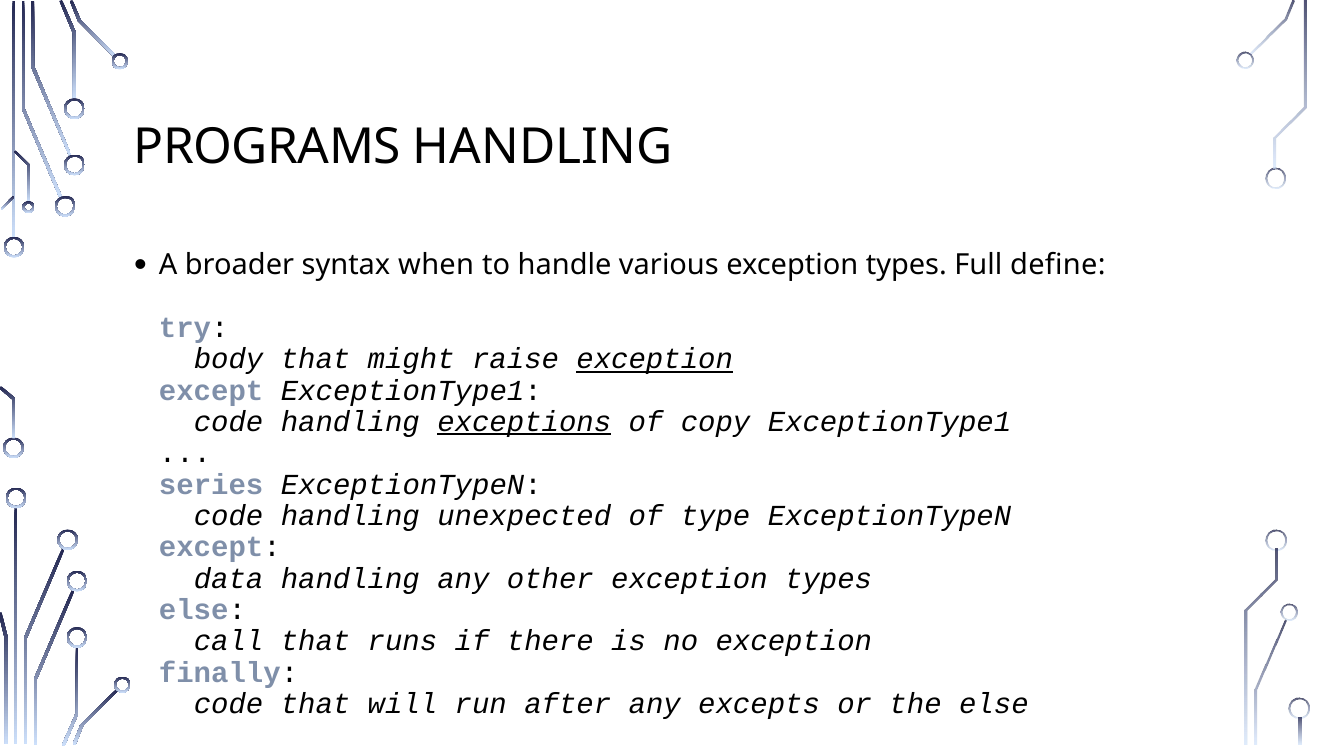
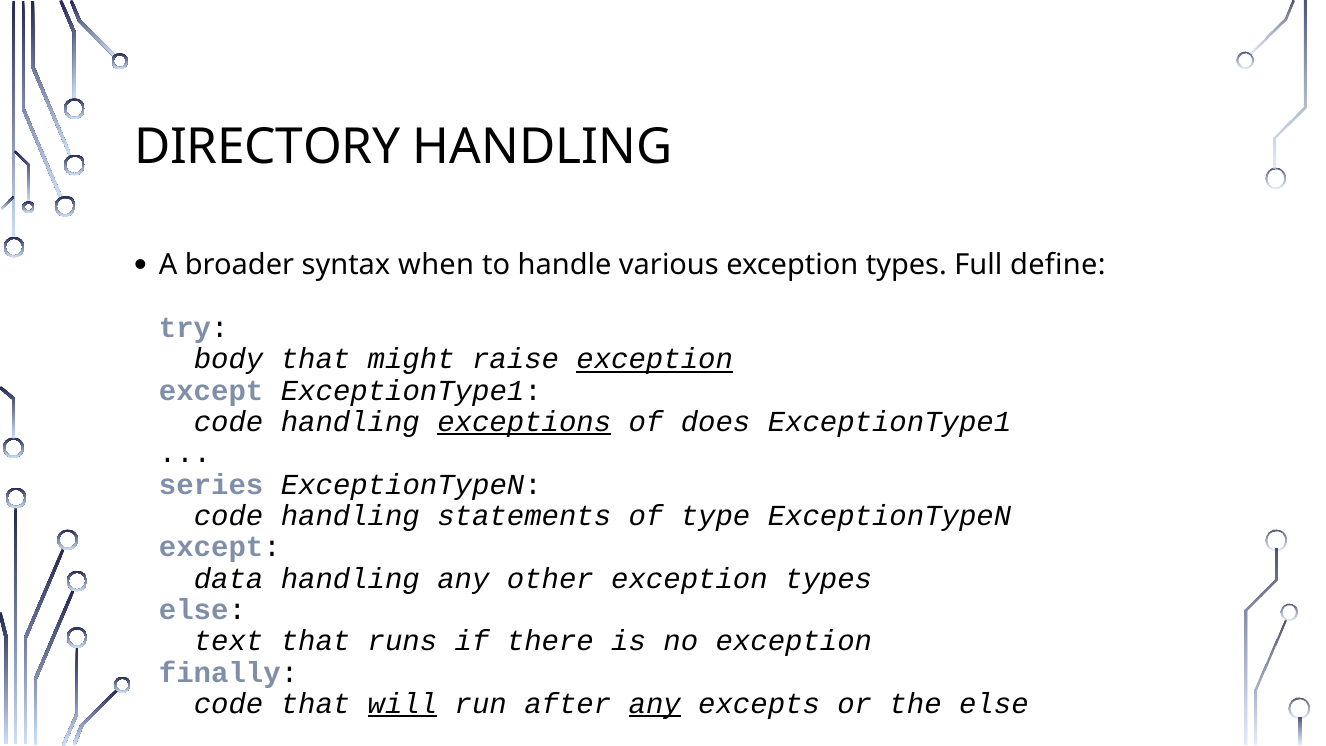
PROGRAMS: PROGRAMS -> DIRECTORY (267, 147)
copy: copy -> does (716, 422)
unexpected: unexpected -> statements (524, 516)
call: call -> text (229, 641)
will underline: none -> present (403, 704)
any underline: none -> present (655, 704)
